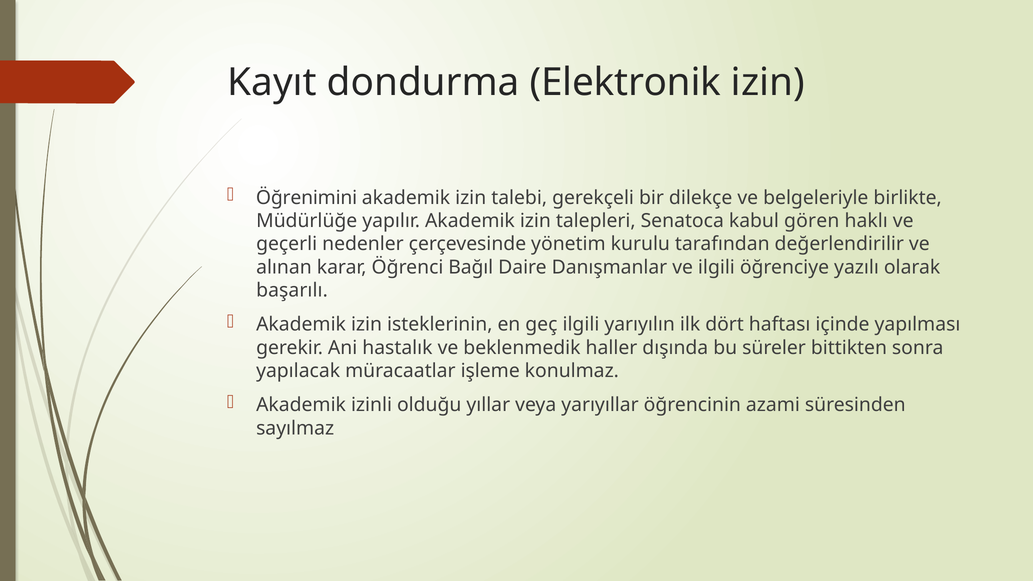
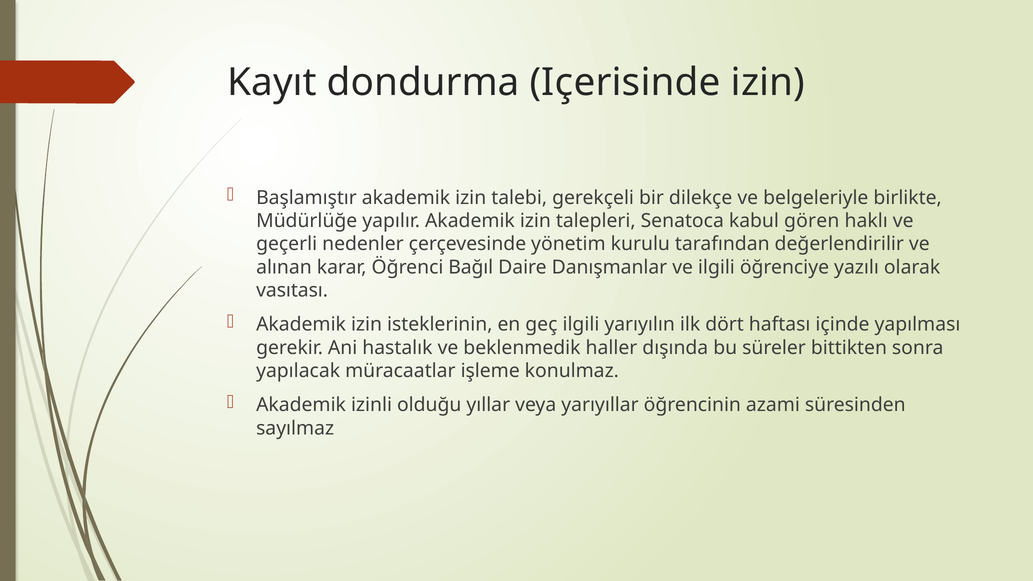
Elektronik: Elektronik -> Içerisinde (625, 83)
Öğrenimini: Öğrenimini -> Başlamıştır (307, 198)
başarılı: başarılı -> vasıtası (292, 291)
